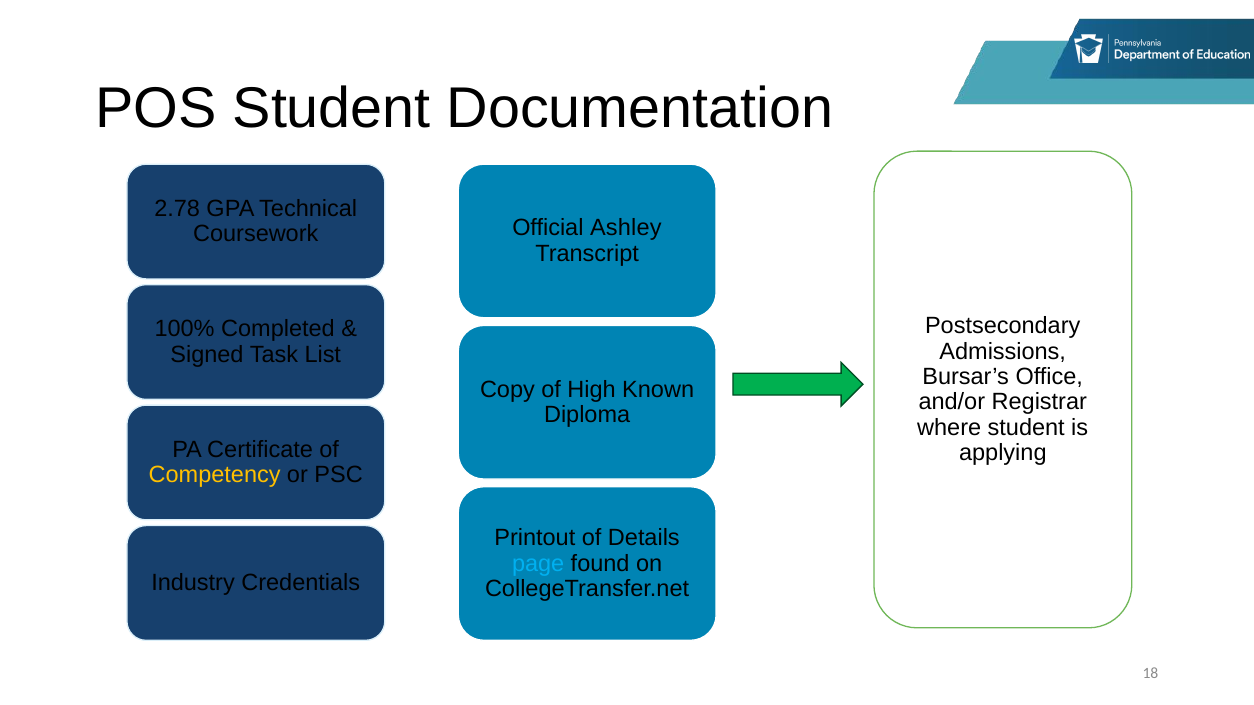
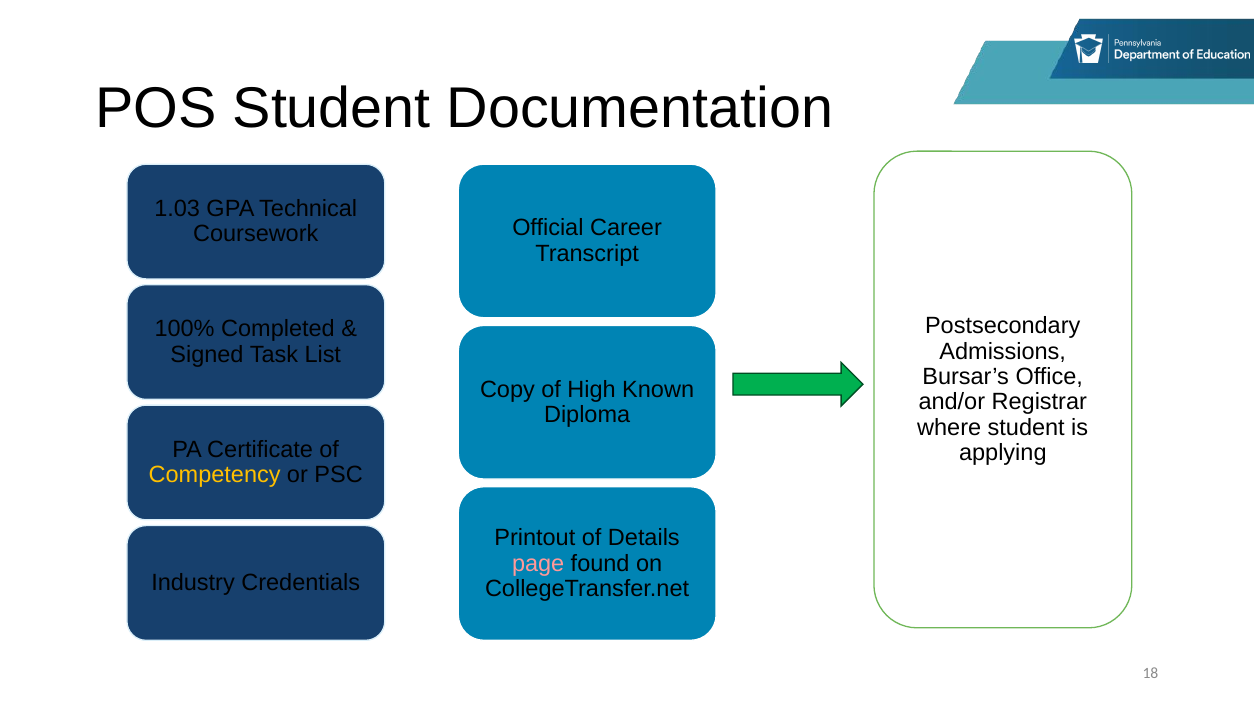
2.78: 2.78 -> 1.03 (177, 209)
Ashley: Ashley -> Career (626, 228)
page colour: light blue -> pink (538, 564)
